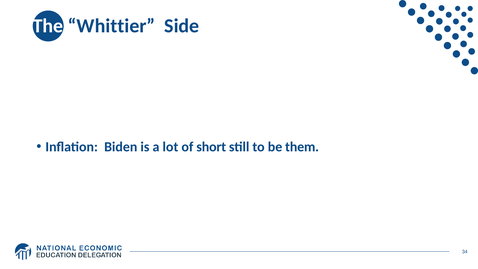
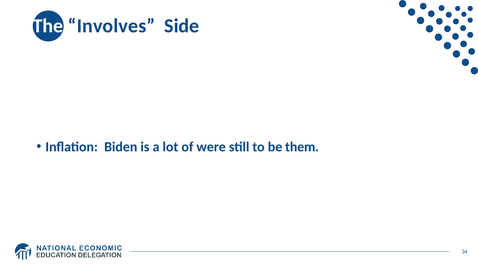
Whittier: Whittier -> Involves (111, 26)
short: short -> were (211, 147)
